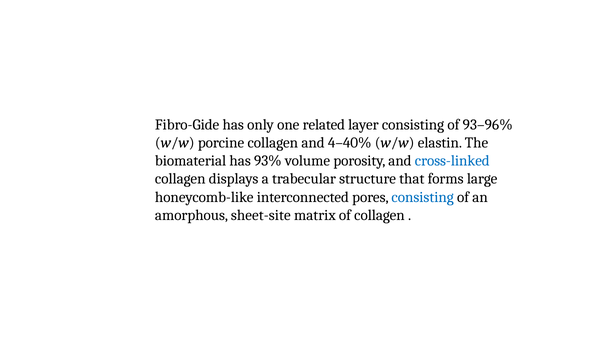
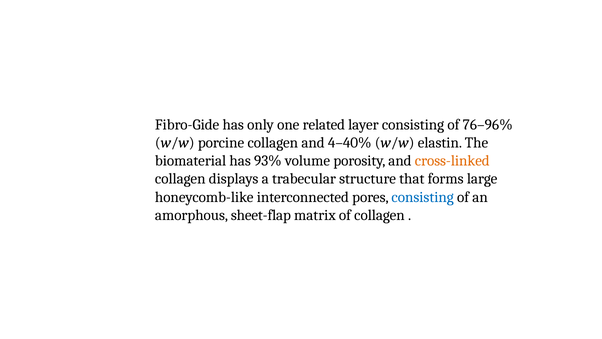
93–96%: 93–96% -> 76–96% (488, 125)
cross-linked colour: blue -> orange (452, 161)
sheet-site: sheet-site -> sheet-flap (261, 215)
